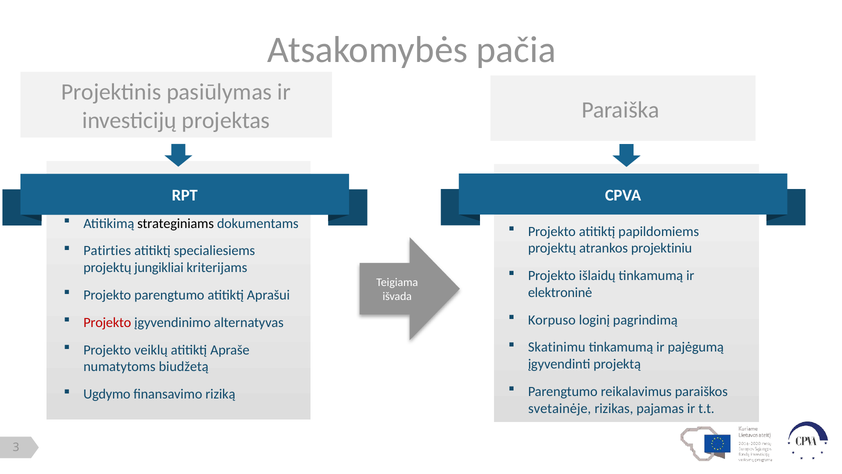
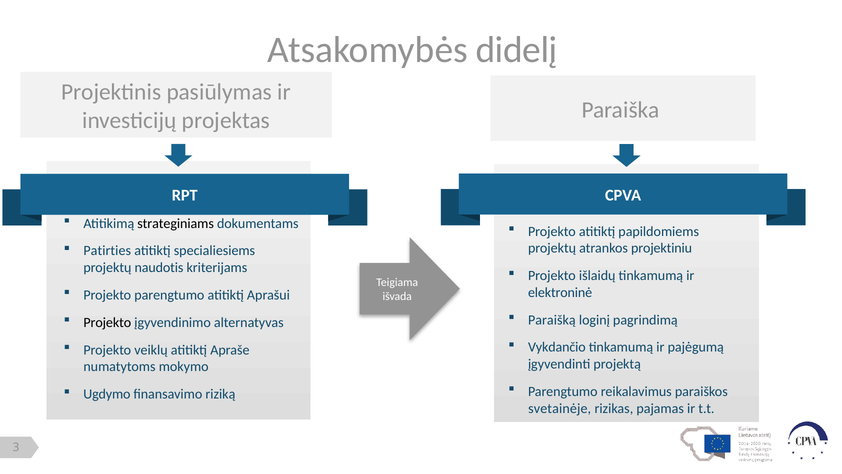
pačia: pačia -> didelį (516, 50)
jungikliai: jungikliai -> naudotis (159, 267)
Korpuso: Korpuso -> Paraišką (552, 320)
Projekto colour: red -> black (107, 322)
Skatinimu: Skatinimu -> Vykdančio (557, 347)
biudžetą: biudžetą -> mokymo (184, 366)
